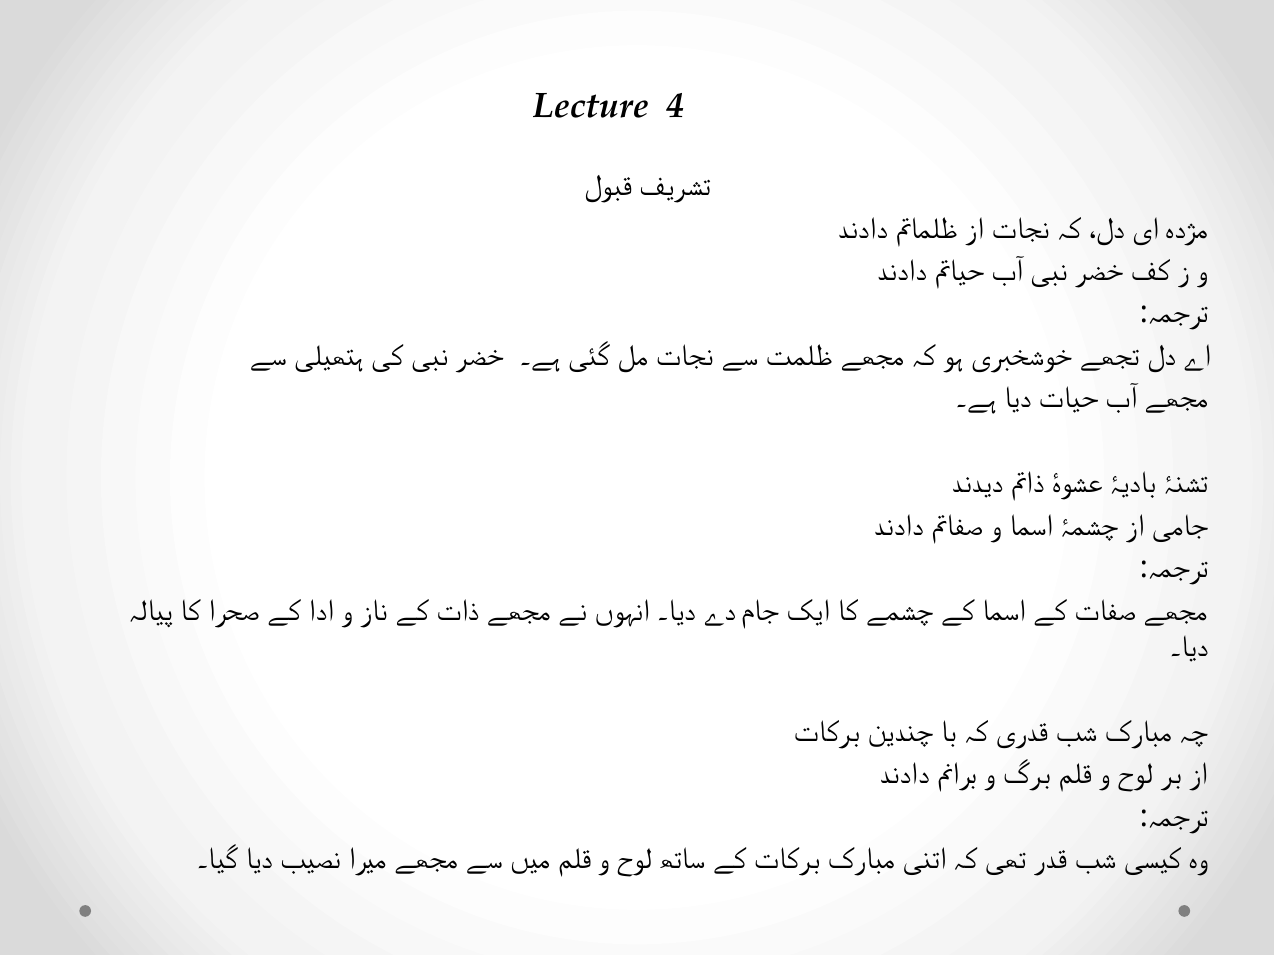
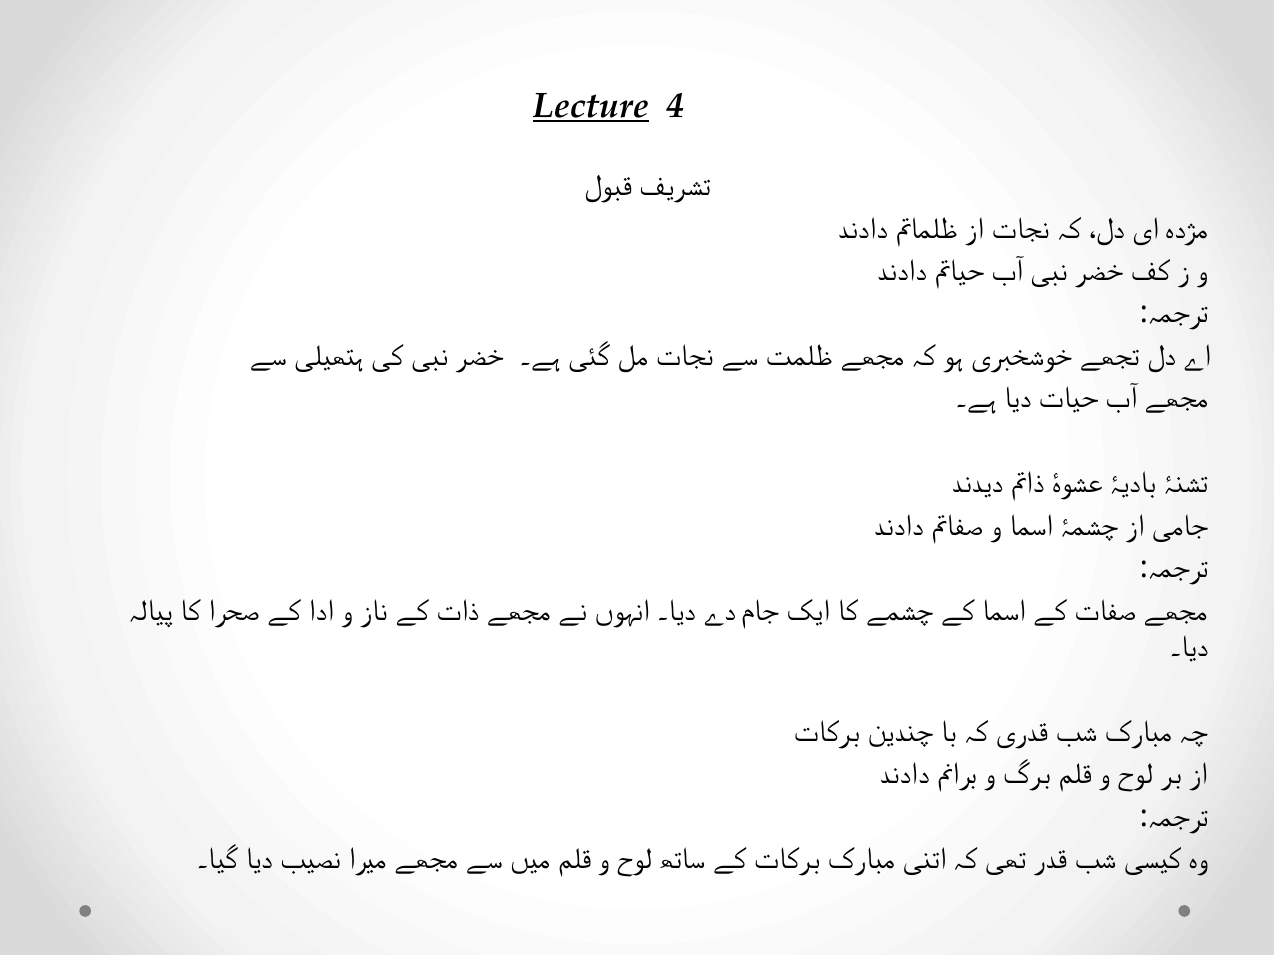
Lecture underline: none -> present (591, 106)
